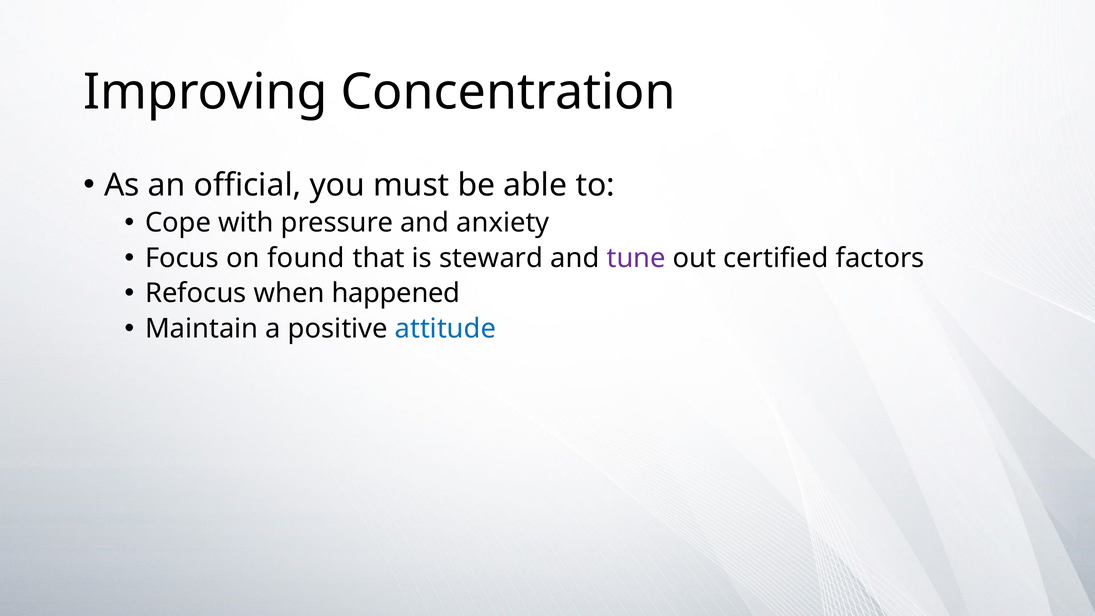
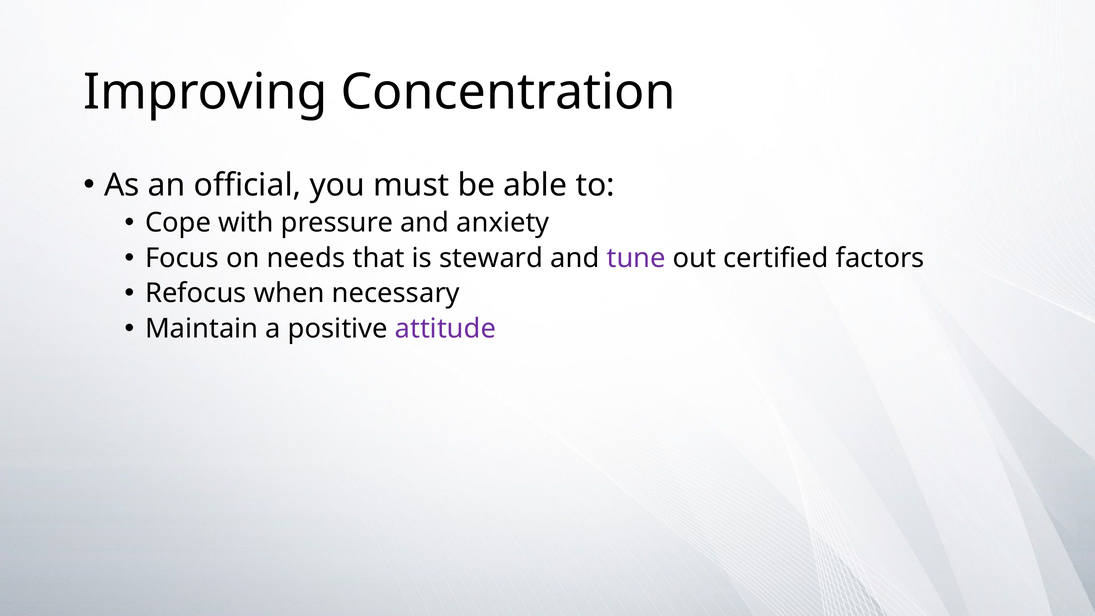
found: found -> needs (306, 258)
happened: happened -> necessary (396, 293)
attitude colour: blue -> purple (445, 329)
